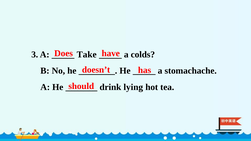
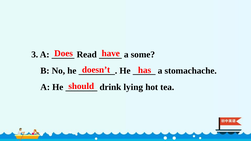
Take: Take -> Read (87, 55)
colds: colds -> some (143, 55)
